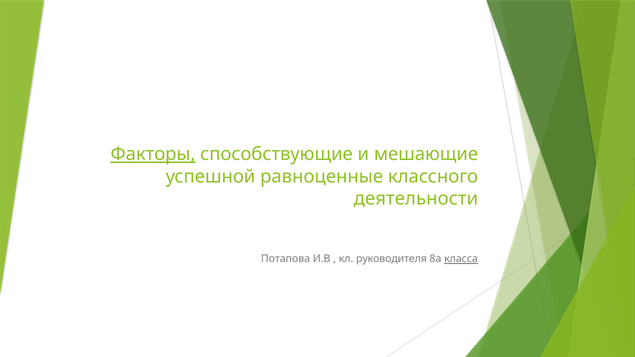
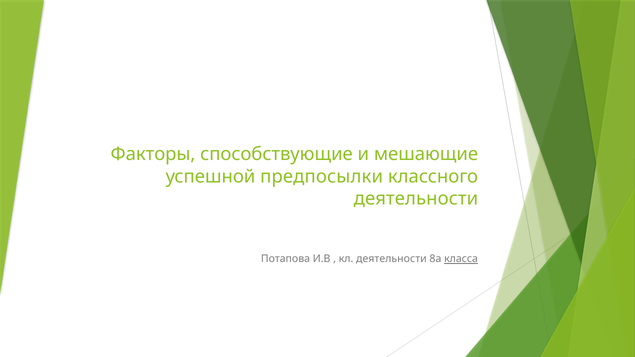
Факторы underline: present -> none (153, 154)
равноценные: равноценные -> предпосылки (322, 177)
кл руководителя: руководителя -> деятельности (391, 259)
